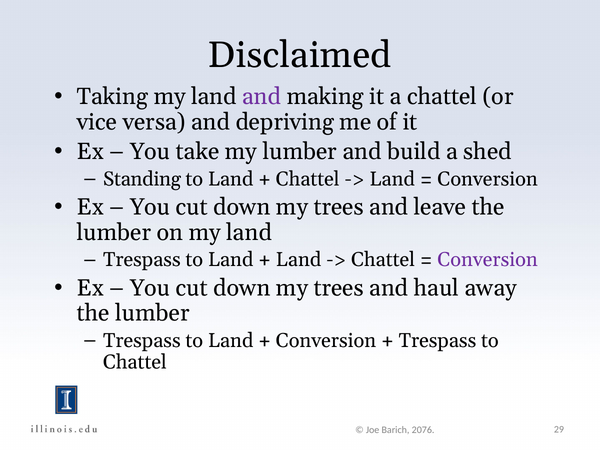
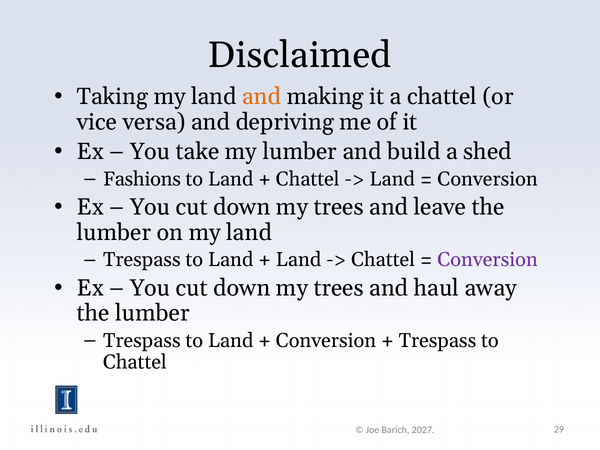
and colour: purple -> orange (262, 97)
Standing: Standing -> Fashions (142, 179)
2076: 2076 -> 2027 (423, 430)
